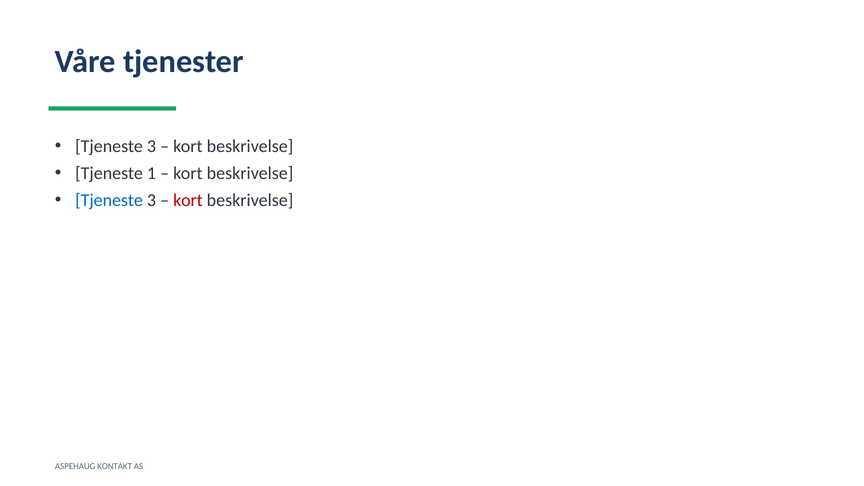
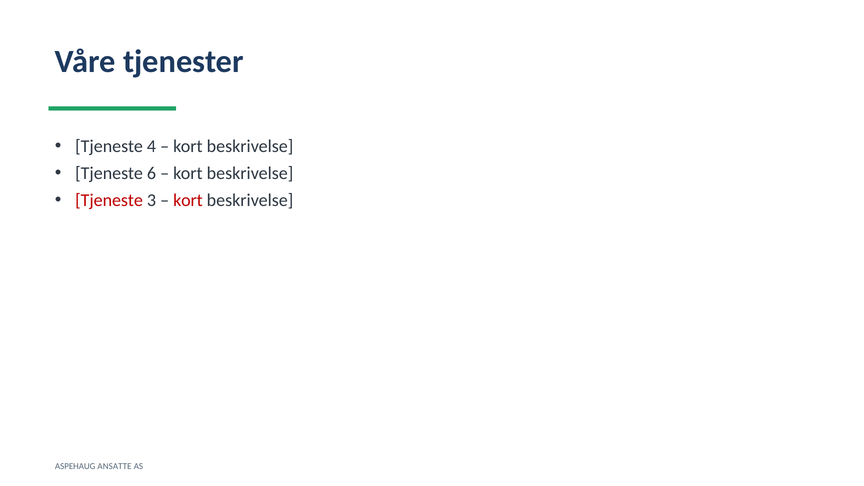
3: 3 -> 4 (151, 146)
1: 1 -> 6 (151, 173)
Tjeneste colour: blue -> red (109, 200)
KONTAKT: KONTAKT -> ANSATTE (115, 466)
